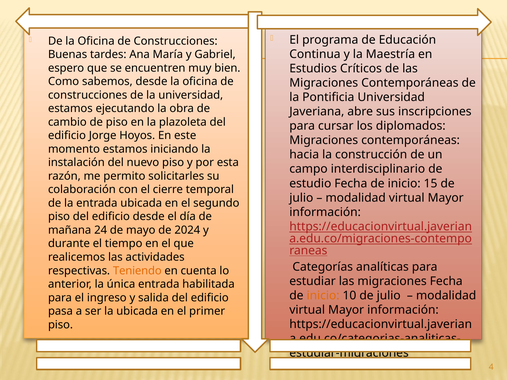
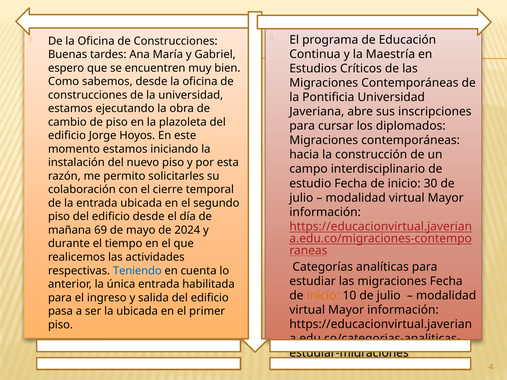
15: 15 -> 30 (431, 184)
24: 24 -> 69 (101, 230)
Teniendo colour: orange -> blue (137, 271)
